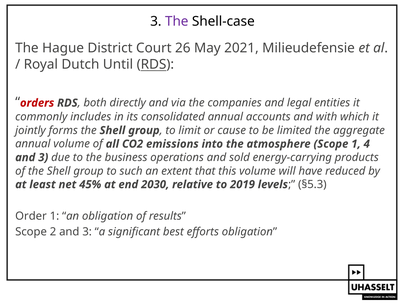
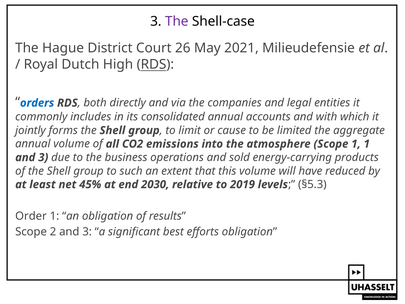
Until: Until -> High (118, 64)
orders colour: red -> blue (37, 103)
1 4: 4 -> 1 (367, 144)
